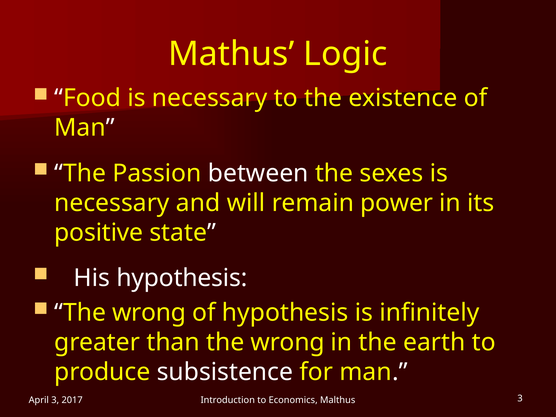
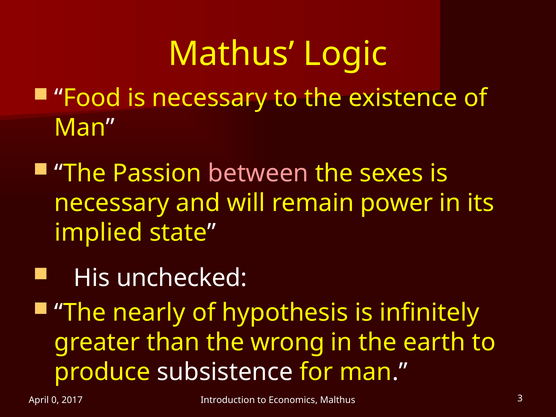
between colour: white -> pink (258, 173)
positive: positive -> implied (99, 233)
His hypothesis: hypothesis -> unchecked (182, 278)
wrong: wrong -> nearly (149, 313)
April 3: 3 -> 0 (55, 400)
